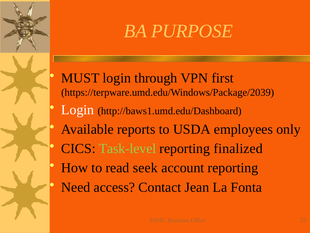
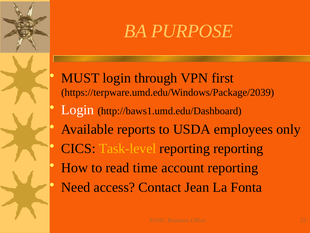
Task-level colour: light green -> yellow (127, 148)
reporting finalized: finalized -> reporting (238, 148)
seek: seek -> time (145, 168)
